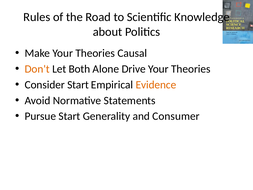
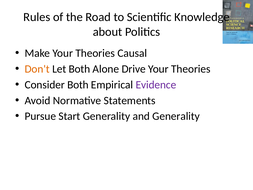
Consider Start: Start -> Both (78, 85)
Evidence colour: orange -> purple (156, 85)
and Consumer: Consumer -> Generality (176, 116)
